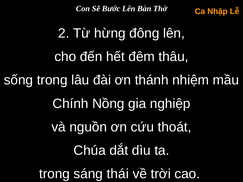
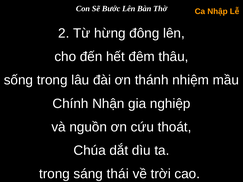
Nồng: Nồng -> Nhận (108, 104)
